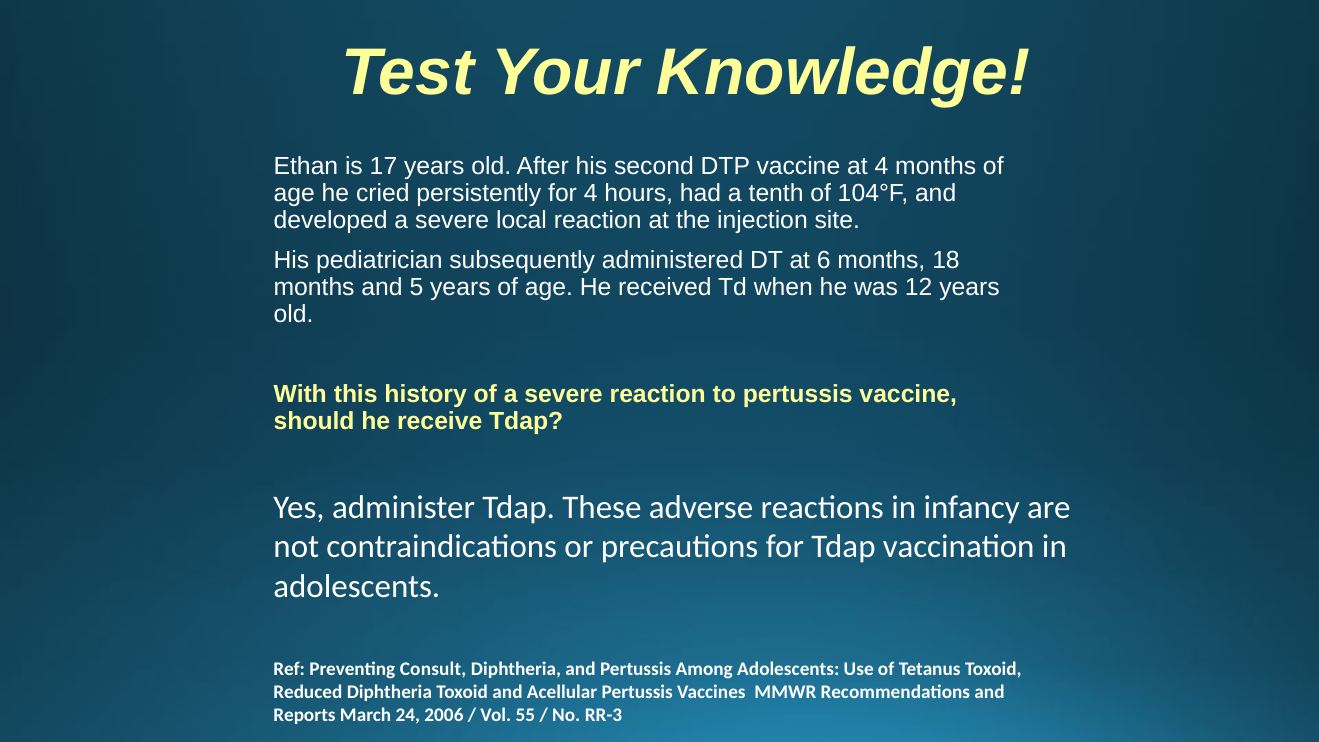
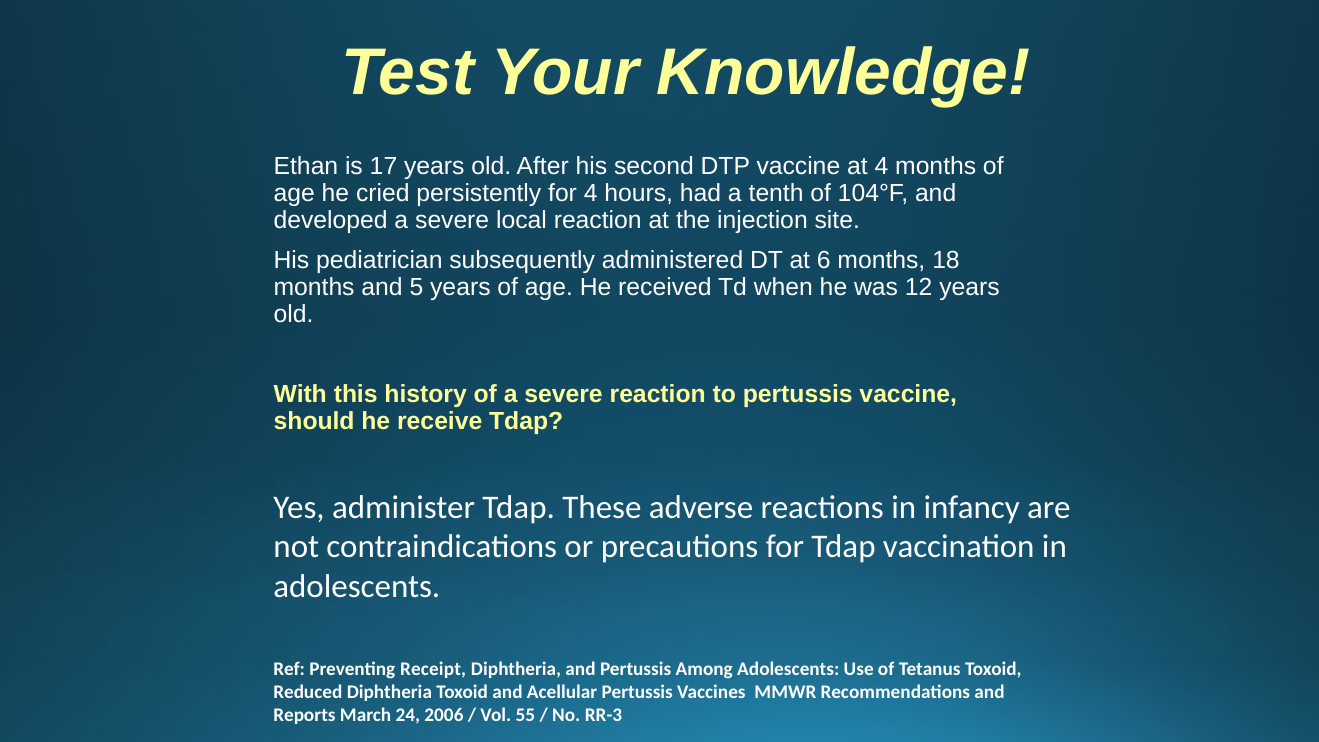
Consult: Consult -> Receipt (433, 669)
